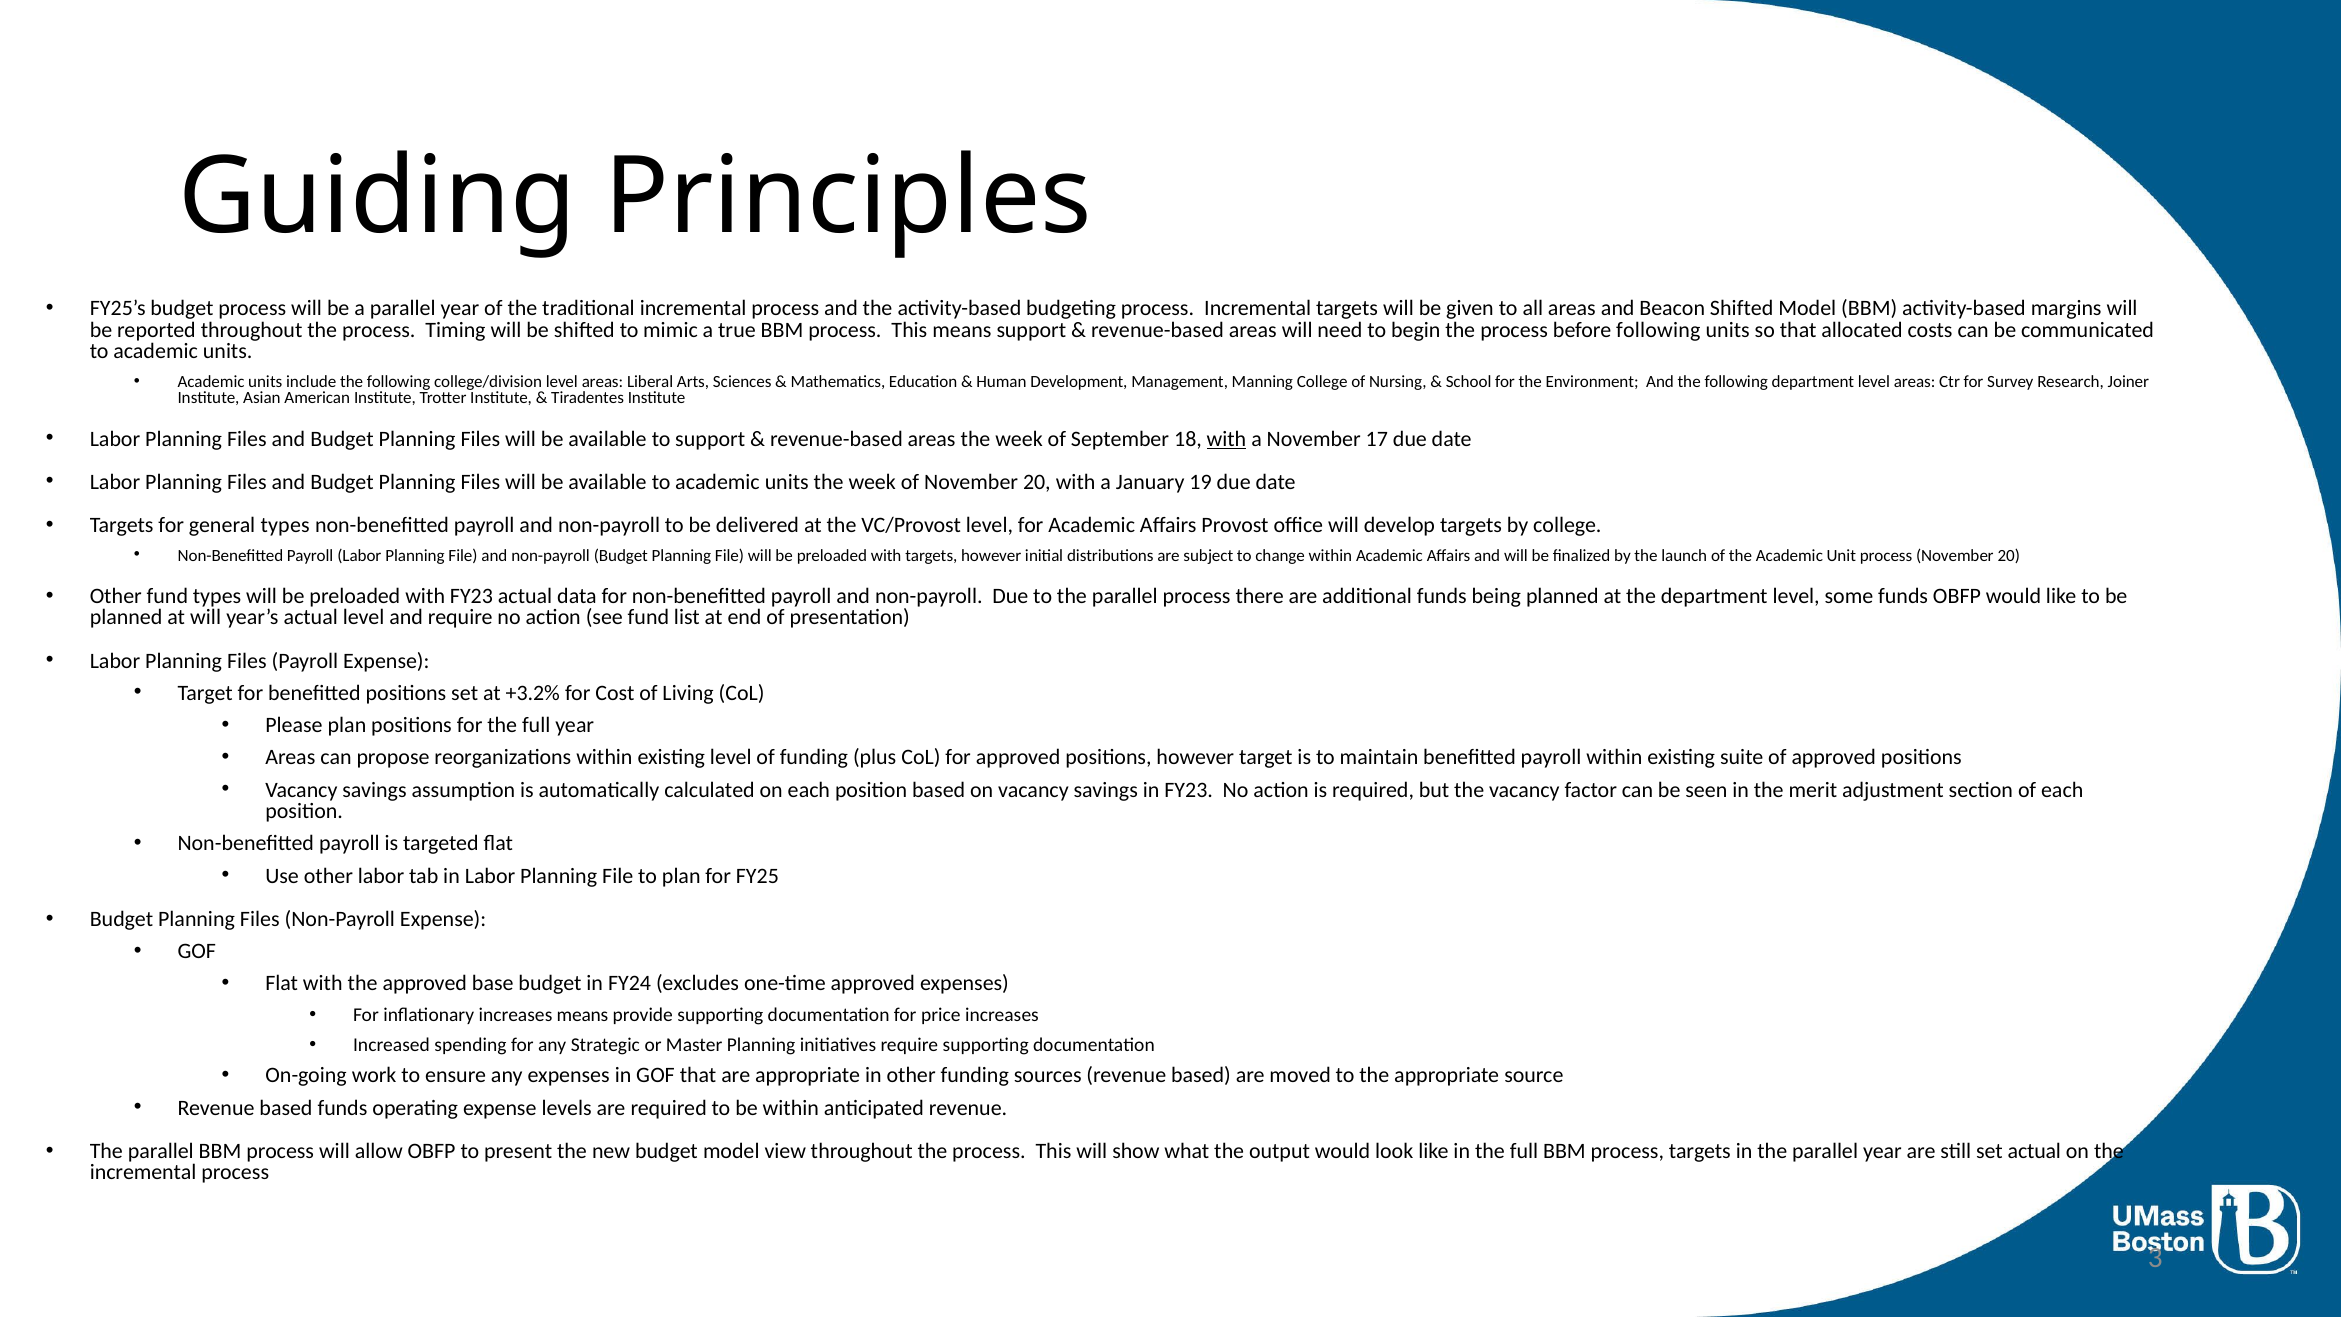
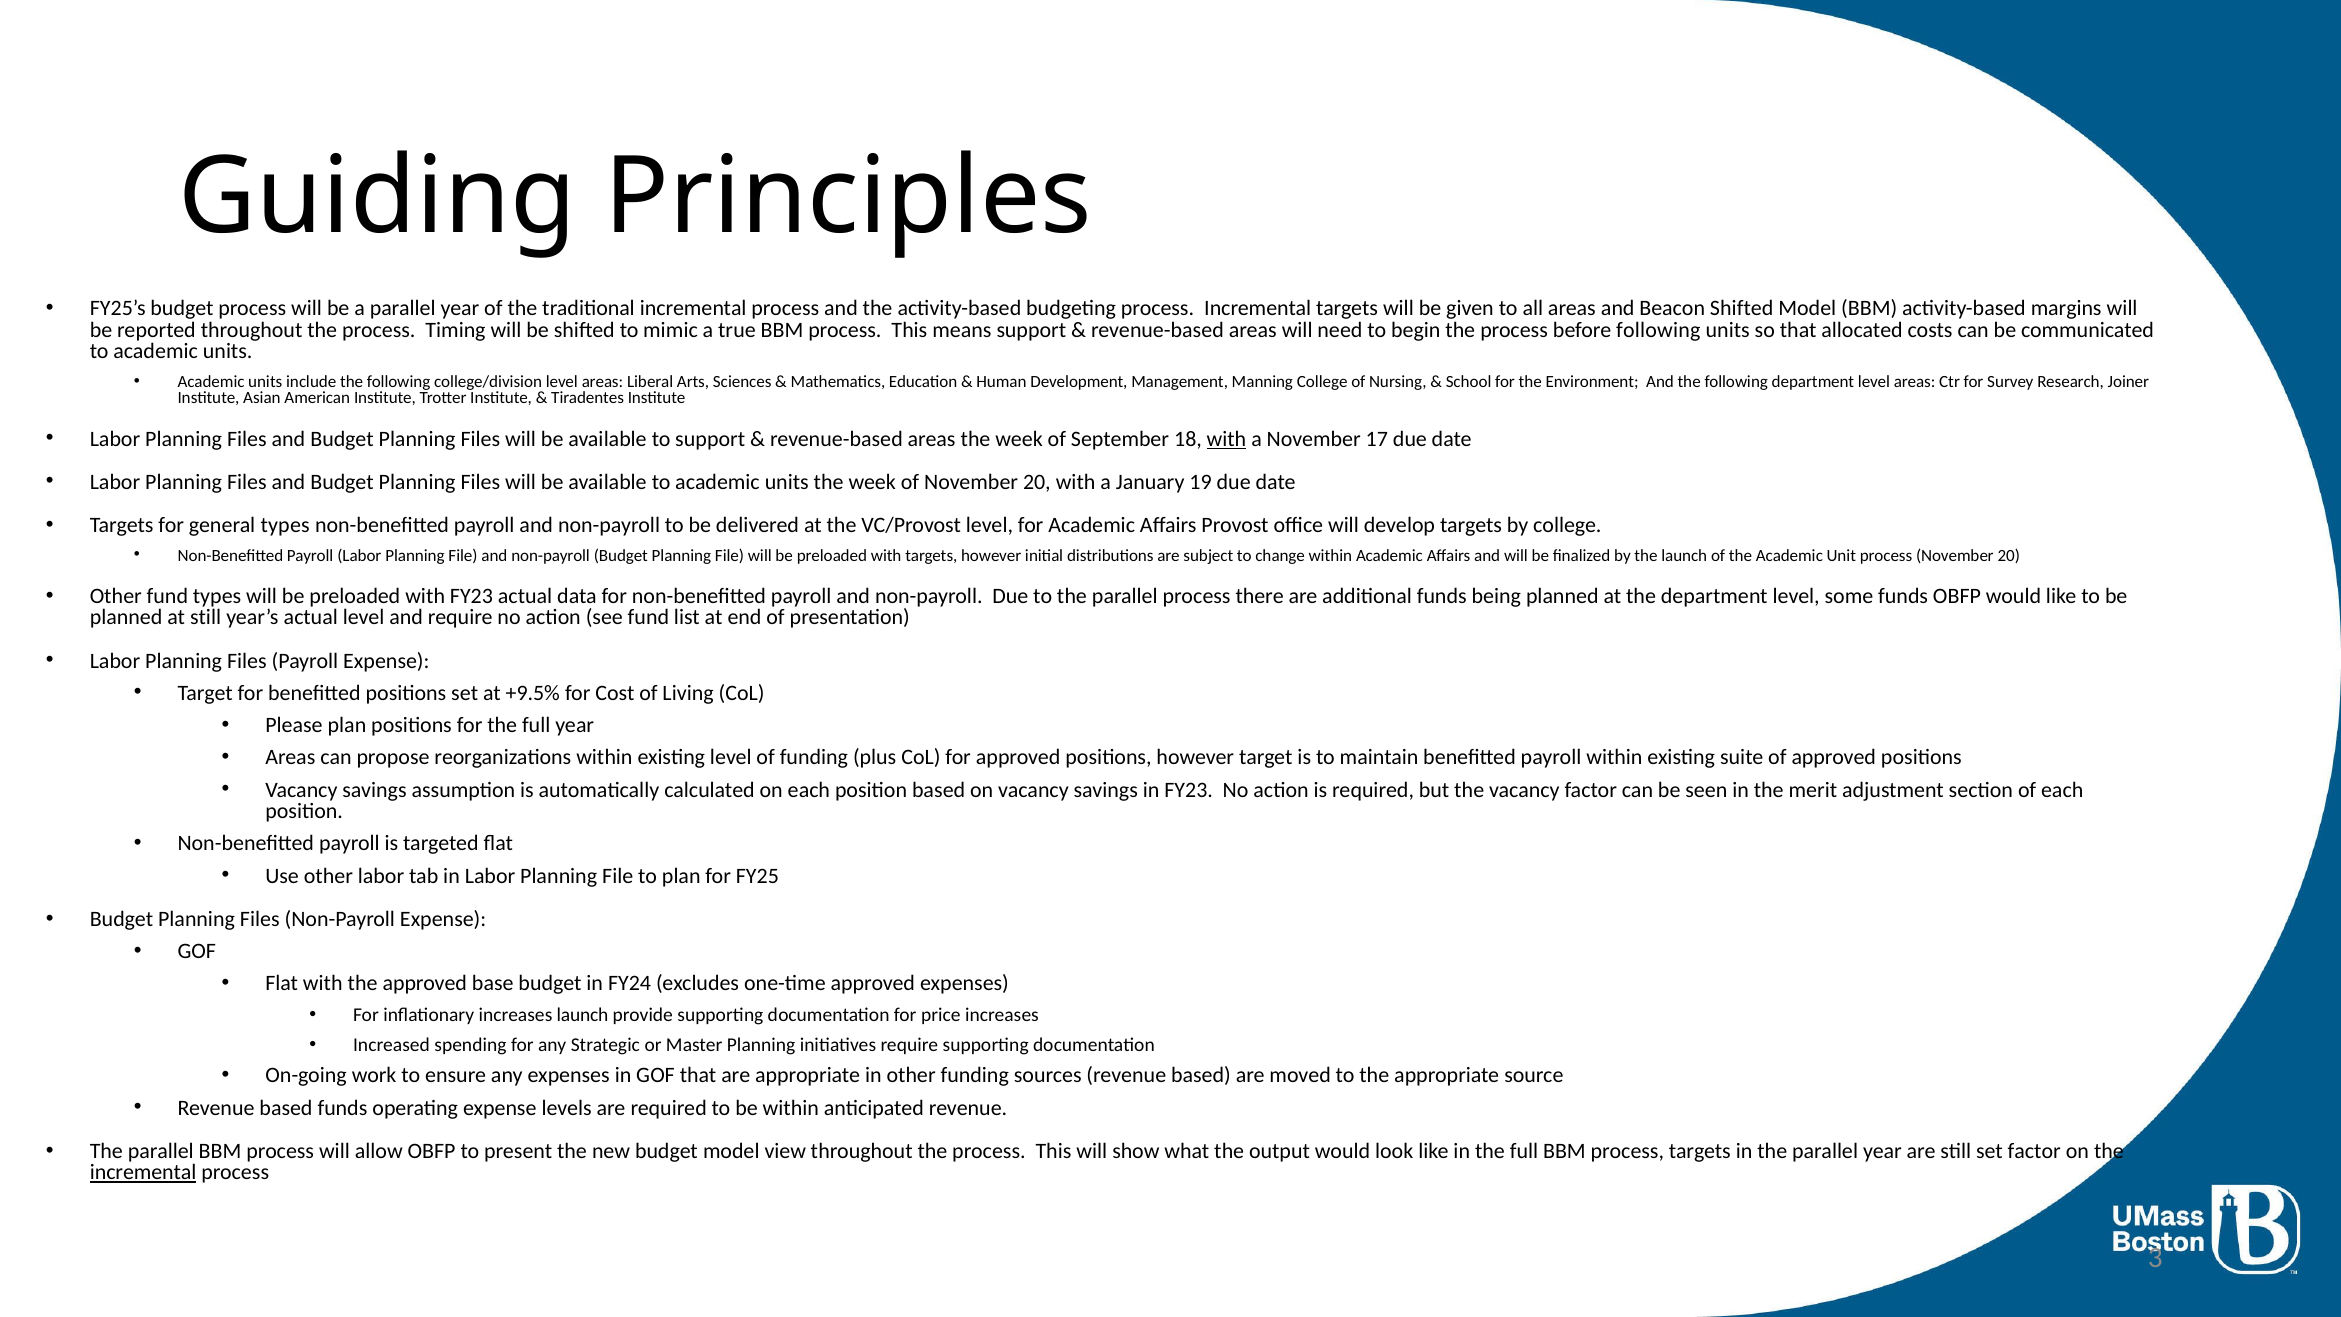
at will: will -> still (206, 617)
+3.2%: +3.2% -> +9.5% (533, 693)
increases means: means -> launch (583, 1015)
set actual: actual -> factor (2034, 1151)
incremental underline: none -> present (143, 1172)
